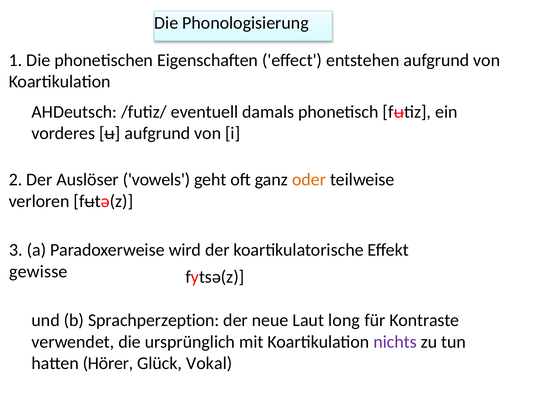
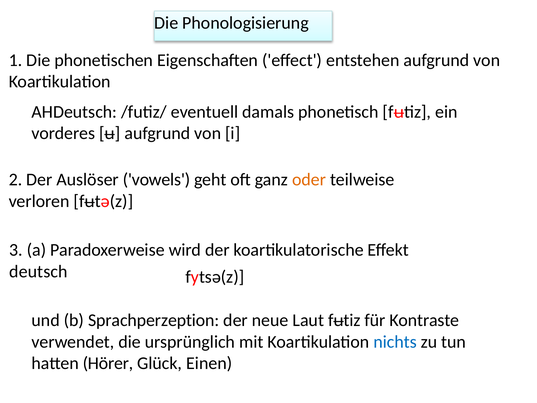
gewisse: gewisse -> deutsch (38, 271)
Laut long: long -> fʉtiz (344, 320)
nichts colour: purple -> blue (395, 342)
Vokal: Vokal -> Einen (209, 363)
